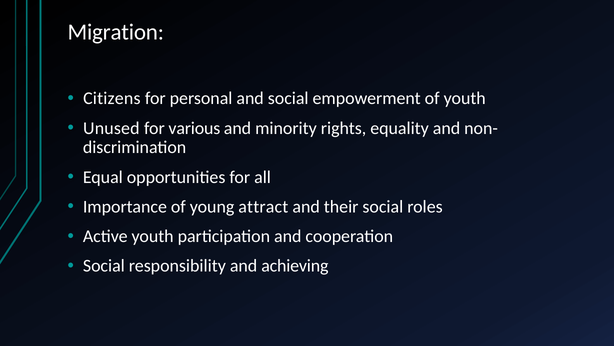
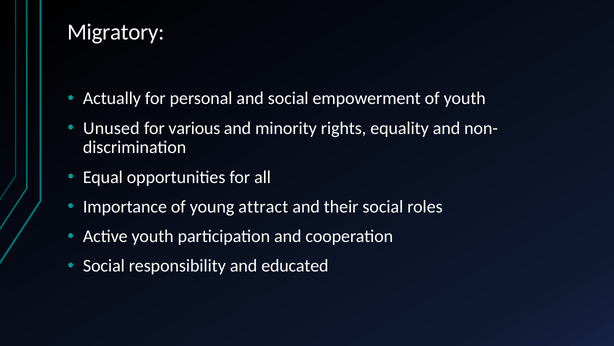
Migration: Migration -> Migratory (116, 32)
Citizens: Citizens -> Actually (112, 98)
achieving: achieving -> educated (295, 266)
